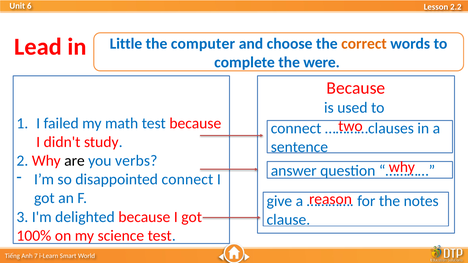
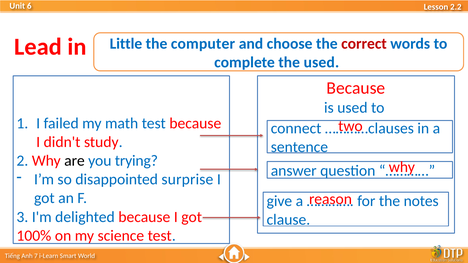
correct colour: orange -> red (364, 44)
the were: were -> used (321, 62)
verbs: verbs -> trying (136, 161)
disappointed connect: connect -> surprise (187, 180)
